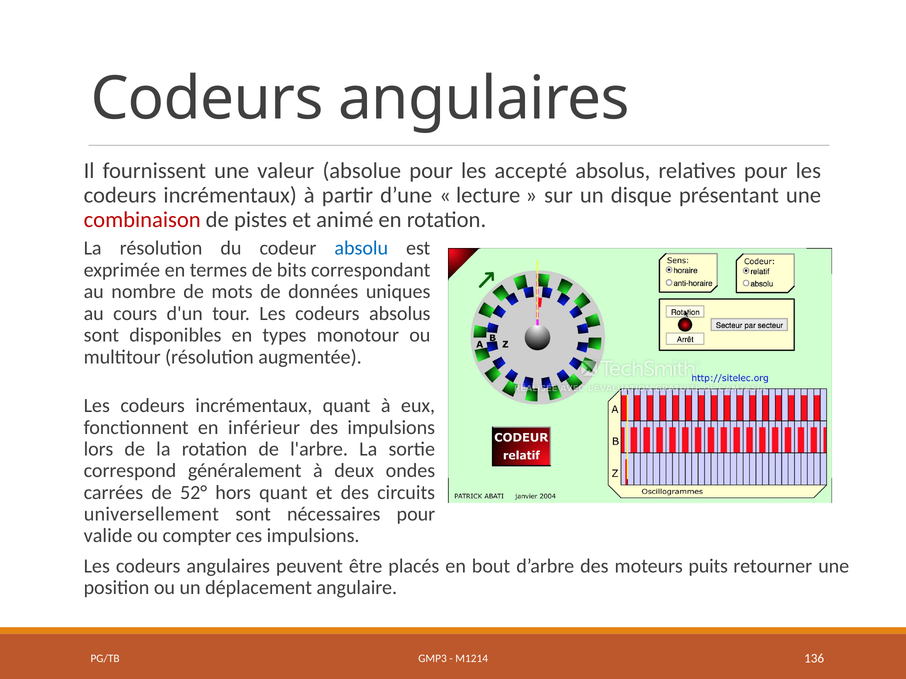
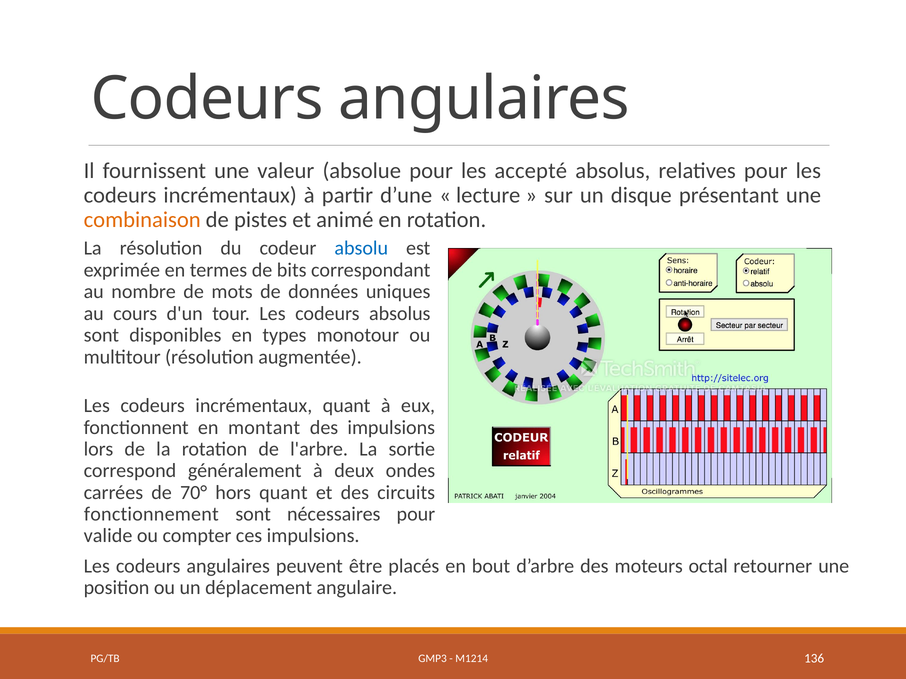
combinaison colour: red -> orange (142, 220)
inférieur: inférieur -> montant (264, 428)
52°: 52° -> 70° (194, 493)
universellement: universellement -> fonctionnement (151, 515)
puits: puits -> octal (708, 566)
